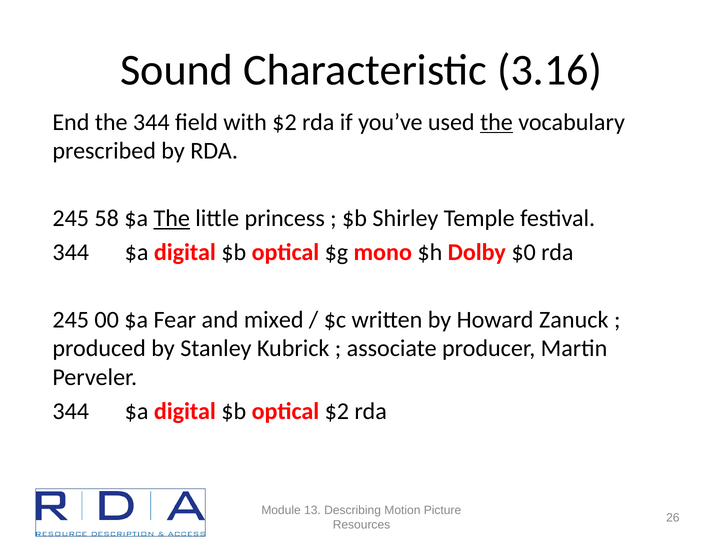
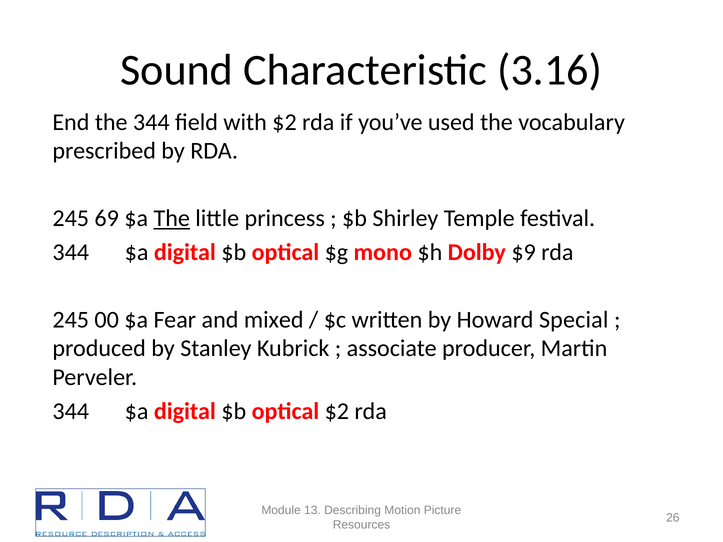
the underline: present -> none (496, 122)
58: 58 -> 69 (107, 219)
$0: $0 -> $9 (524, 252)
Zanuck: Zanuck -> Special (574, 320)
